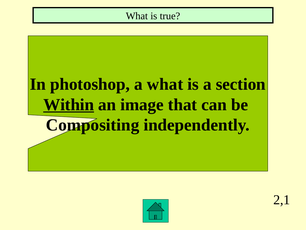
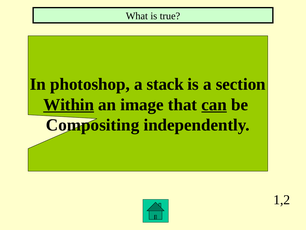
a what: what -> stack (165, 84)
can underline: none -> present (214, 104)
2,1: 2,1 -> 1,2 (282, 199)
